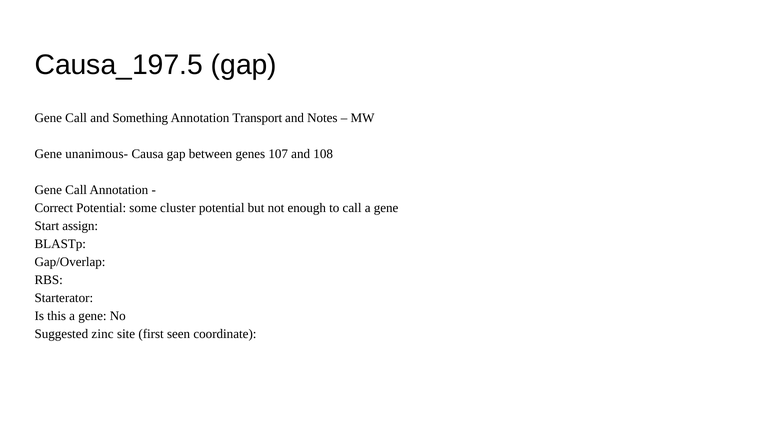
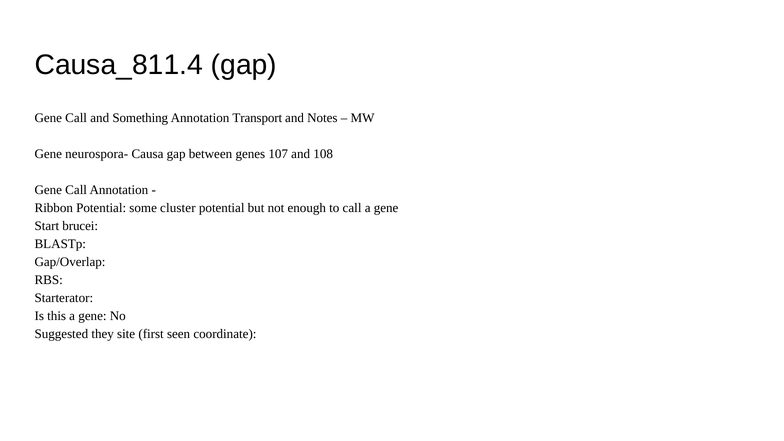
Causa_197.5: Causa_197.5 -> Causa_811.4 (119, 65)
unanimous-: unanimous- -> neurospora- (97, 154)
Correct: Correct -> Ribbon (54, 208)
assign: assign -> brucei (80, 226)
zinc: zinc -> they (103, 334)
